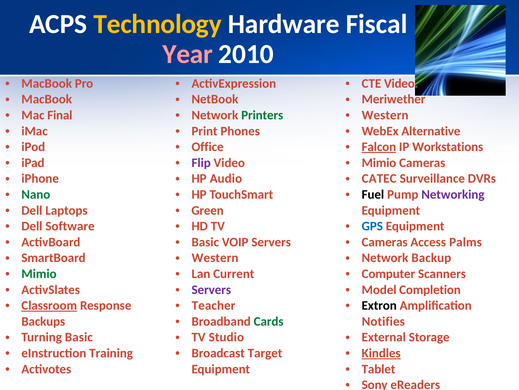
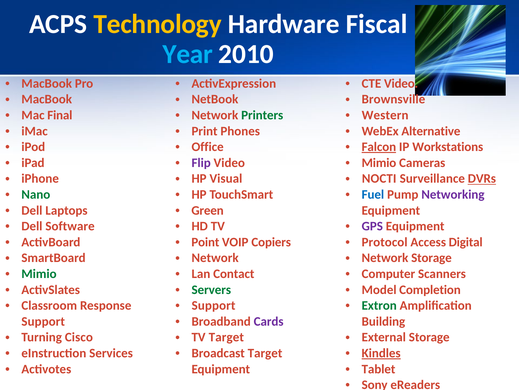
Year colour: pink -> light blue (188, 54)
Meriwether: Meriwether -> Brownsville (393, 99)
Audio: Audio -> Visual (226, 178)
CATEC: CATEC -> NOCTI (379, 178)
DVRs underline: none -> present (482, 178)
Fuel colour: black -> blue (373, 194)
GPS colour: blue -> purple (372, 226)
Basic: Basic -> Point (205, 242)
VOIP Servers: Servers -> Copiers (271, 242)
Cameras: Cameras -> Protocol (385, 242)
Palms: Palms -> Digital (466, 242)
Western: Western -> Network (215, 258)
Network Backup: Backup -> Storage (431, 258)
Current: Current -> Contact (234, 273)
Servers colour: purple -> green (211, 289)
Classroom underline: present -> none (49, 305)
Teacher: Teacher -> Support (214, 305)
Extron colour: black -> green (379, 305)
Cards colour: green -> purple (269, 321)
Backups: Backups -> Support (43, 321)
Notifies: Notifies -> Building (383, 321)
Turning Basic: Basic -> Cisco (79, 337)
TV Studio: Studio -> Target (226, 337)
Training: Training -> Services (111, 353)
